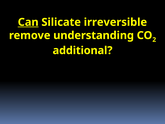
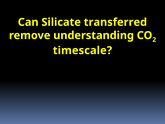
Can underline: present -> none (28, 22)
irreversible: irreversible -> transferred (115, 22)
additional: additional -> timescale (82, 50)
